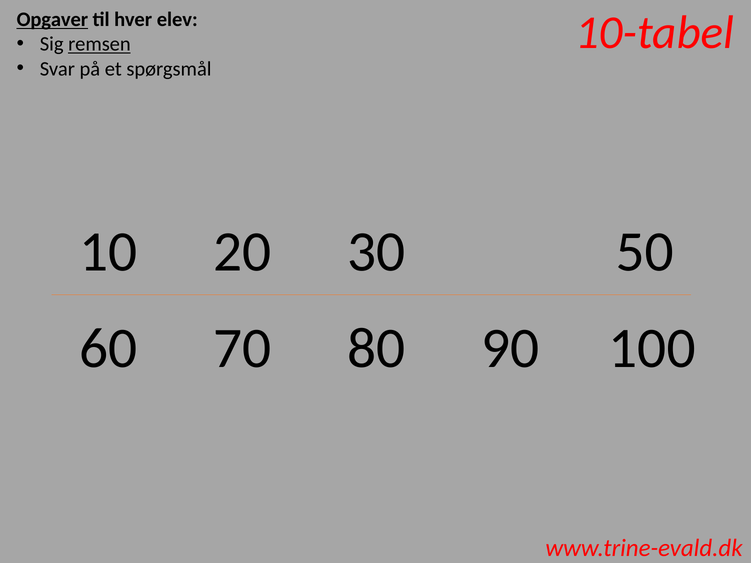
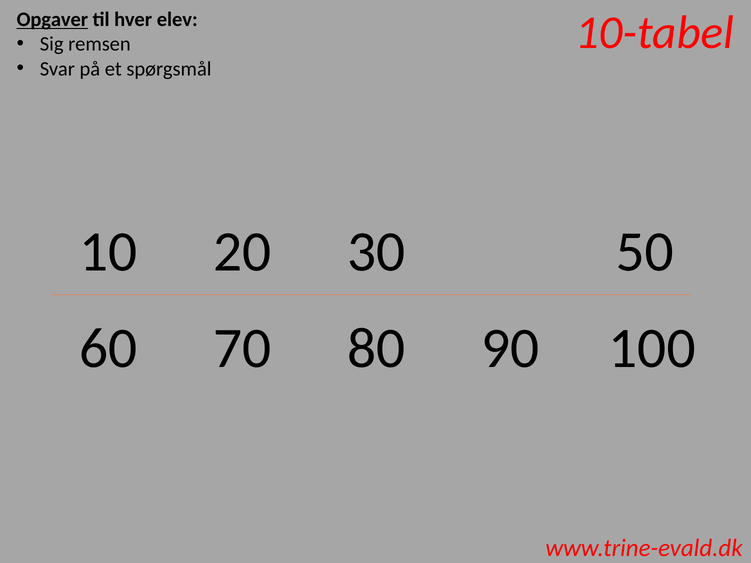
remsen underline: present -> none (99, 44)
